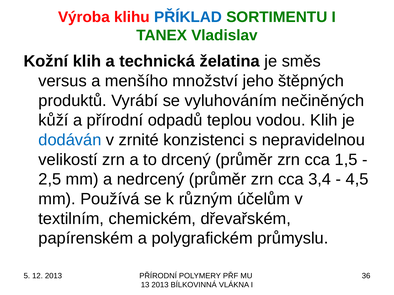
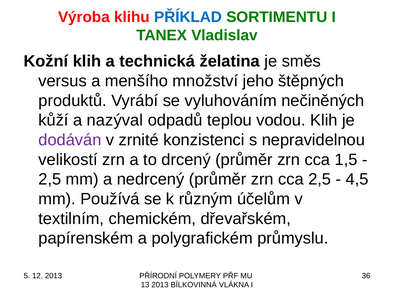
a přírodní: přírodní -> nazýval (115, 121)
dodáván colour: blue -> purple (70, 140)
cca 3,4: 3,4 -> 2,5 (320, 180)
